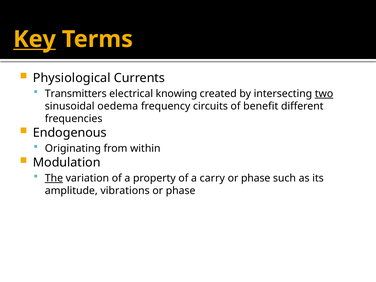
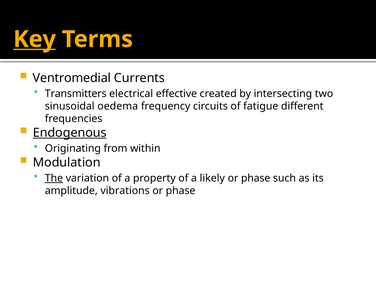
Physiological: Physiological -> Ventromedial (72, 78)
knowing: knowing -> effective (176, 94)
two underline: present -> none (324, 94)
benefit: benefit -> fatigue (261, 106)
Endogenous underline: none -> present (70, 133)
carry: carry -> likely (212, 178)
